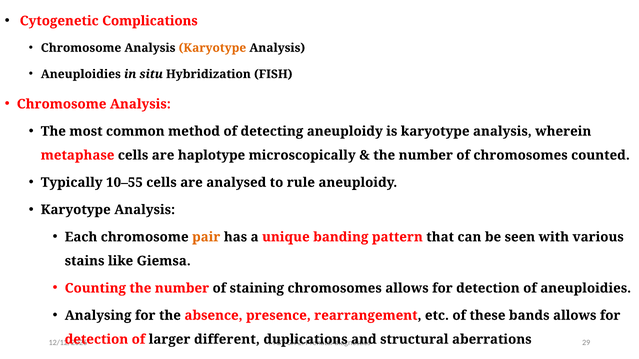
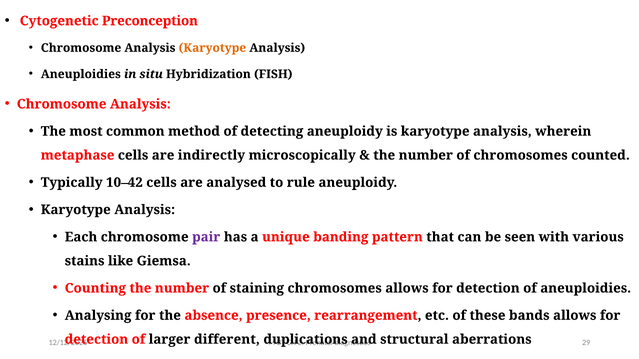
Complications: Complications -> Preconception (150, 21)
haplotype: haplotype -> indirectly (211, 155)
10–55: 10–55 -> 10–42 (124, 183)
pair colour: orange -> purple (206, 237)
